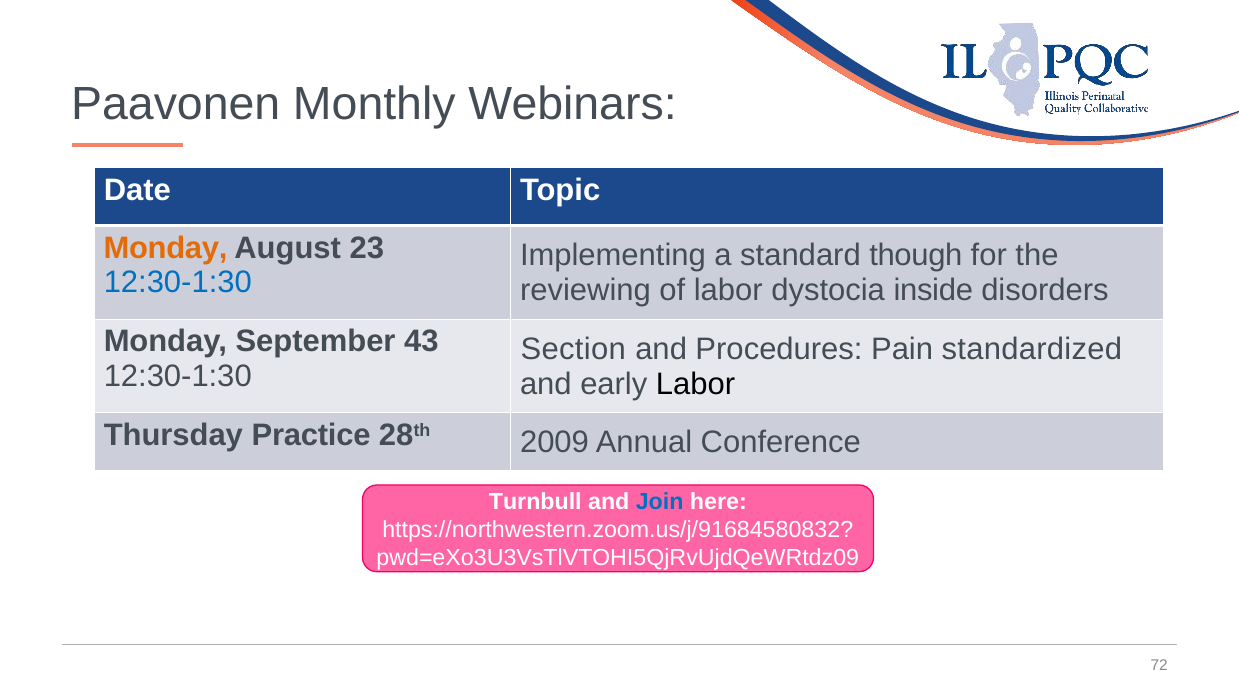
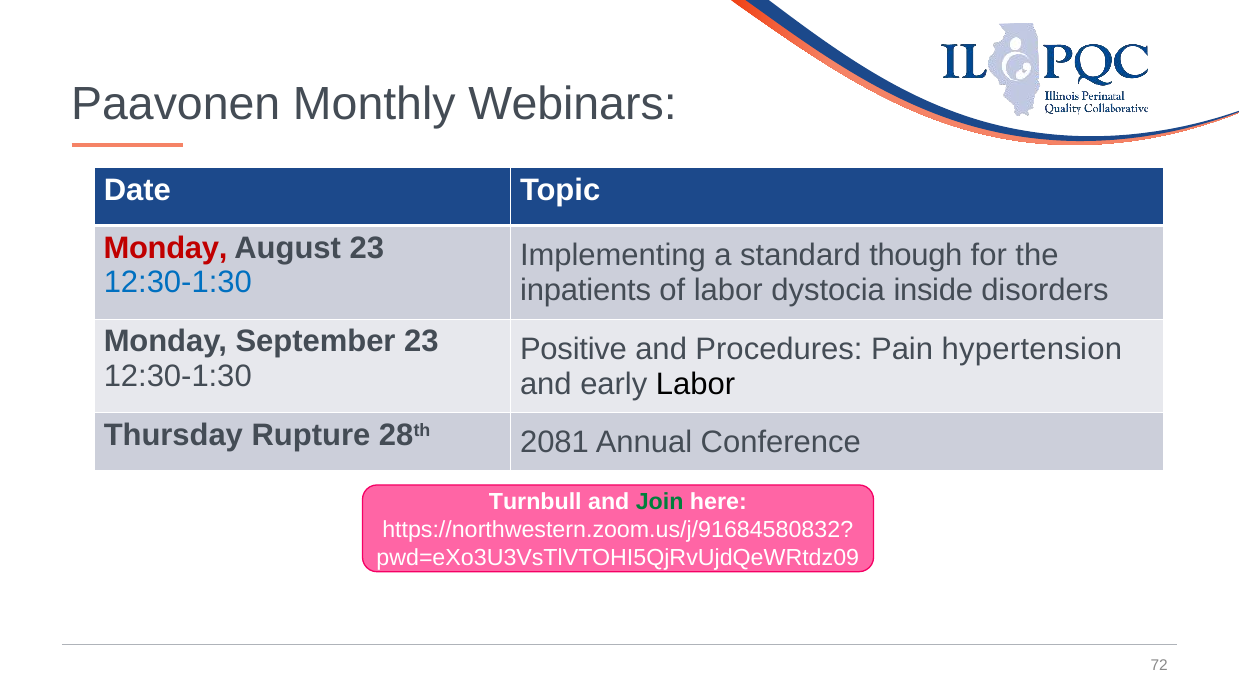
Monday colour: orange -> red (165, 248)
reviewing: reviewing -> inpatients (586, 290)
September 43: 43 -> 23 (421, 342)
Section: Section -> Positive (573, 349)
standardized: standardized -> hypertension (1032, 349)
Practice: Practice -> Rupture (311, 435)
2009: 2009 -> 2081 (554, 442)
Join colour: blue -> green (660, 502)
